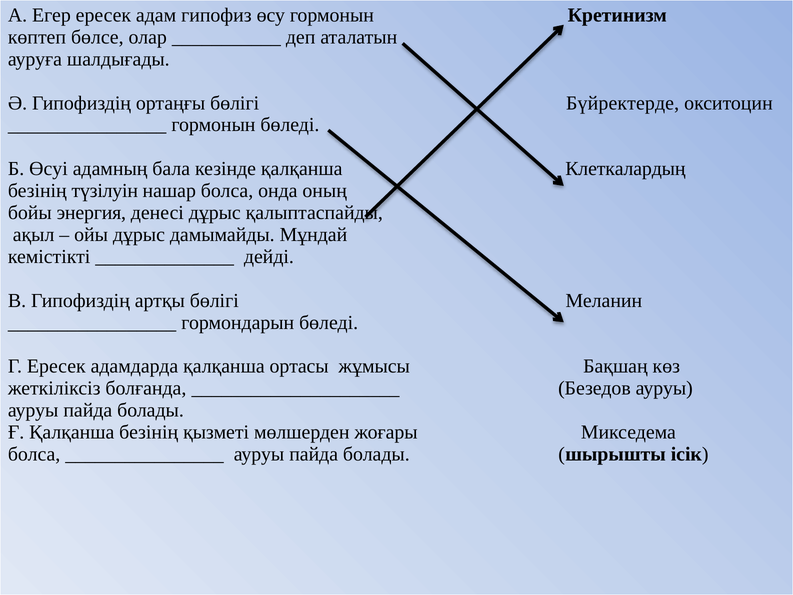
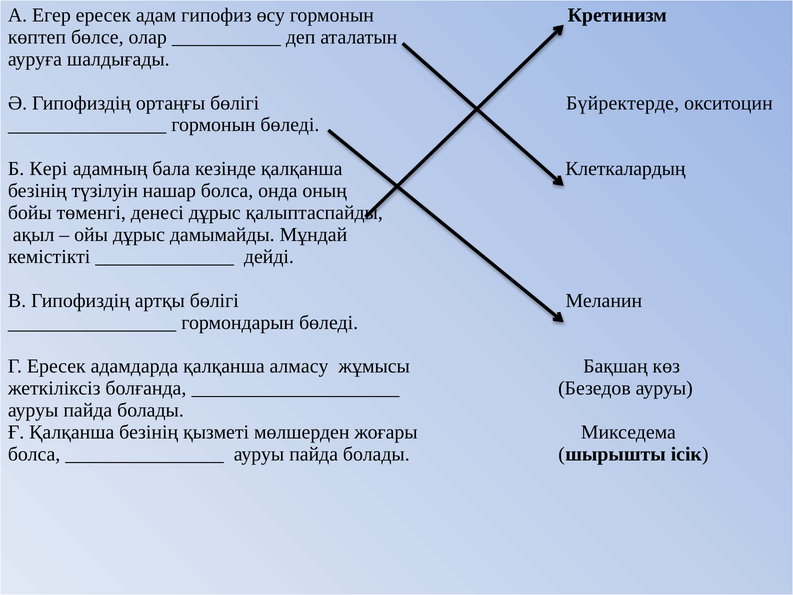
Өсуі: Өсуі -> Кері (48, 169)
энергия: энергия -> төменгі (91, 213)
ортасы: ортасы -> алмасу (299, 366)
